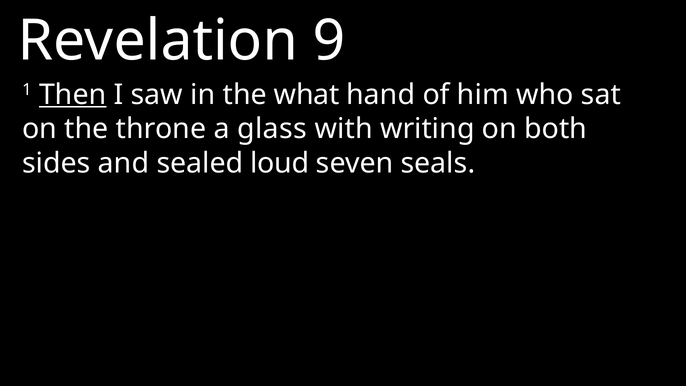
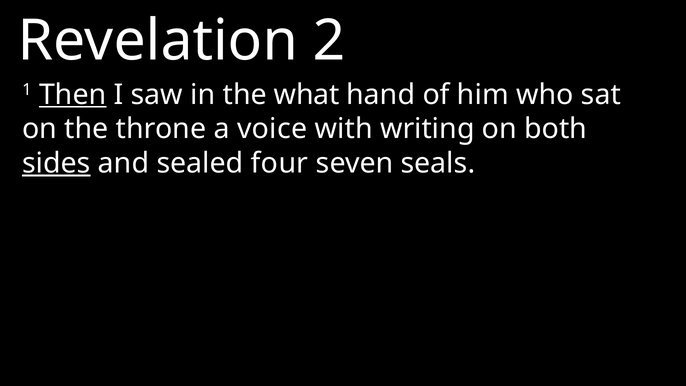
9: 9 -> 2 (329, 41)
glass: glass -> voice (272, 129)
sides underline: none -> present (56, 163)
loud: loud -> four (280, 163)
